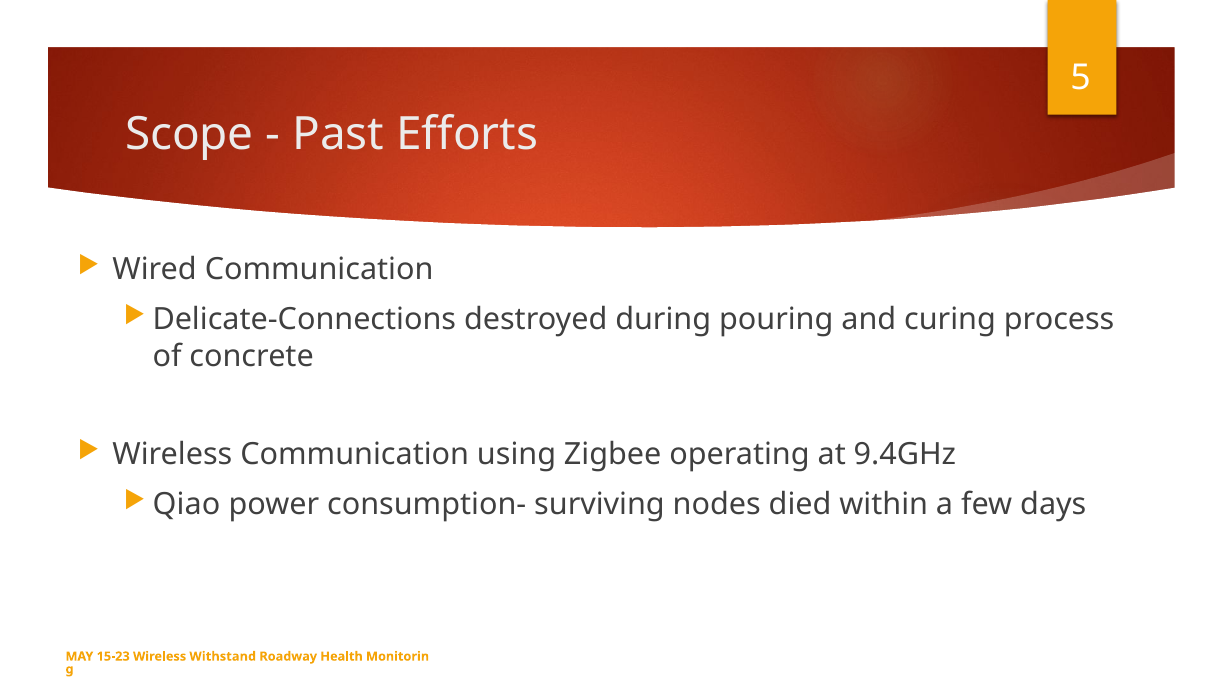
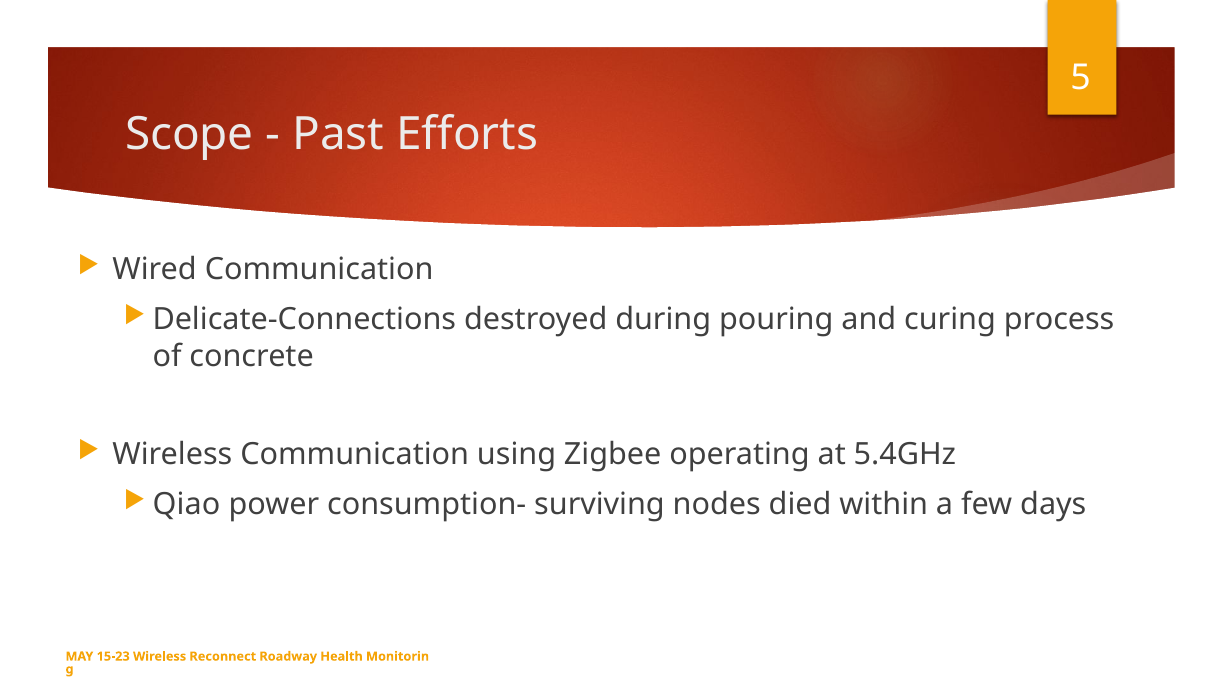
9.4GHz: 9.4GHz -> 5.4GHz (905, 455)
Withstand: Withstand -> Reconnect (223, 656)
